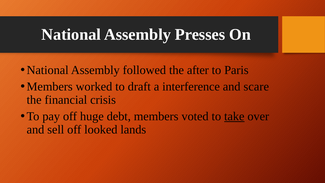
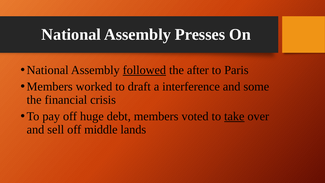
followed underline: none -> present (144, 70)
scare: scare -> some (256, 87)
looked: looked -> middle (101, 129)
